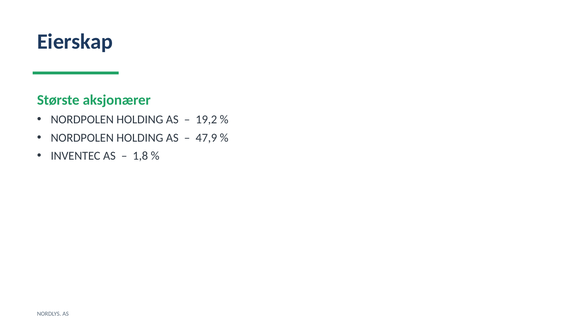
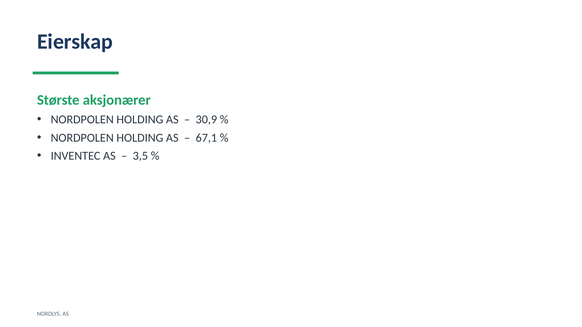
19,2: 19,2 -> 30,9 (206, 120)
47,9: 47,9 -> 67,1 (206, 138)
1,8: 1,8 -> 3,5 (140, 156)
